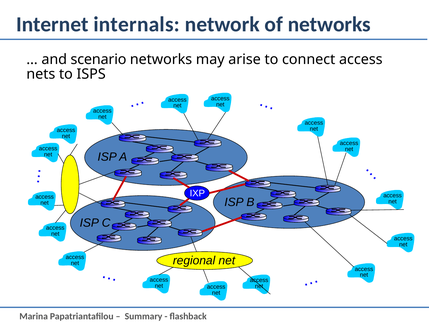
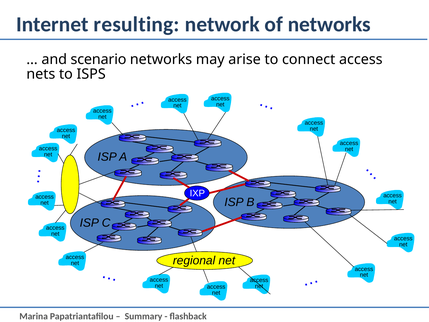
internals: internals -> resulting (137, 25)
